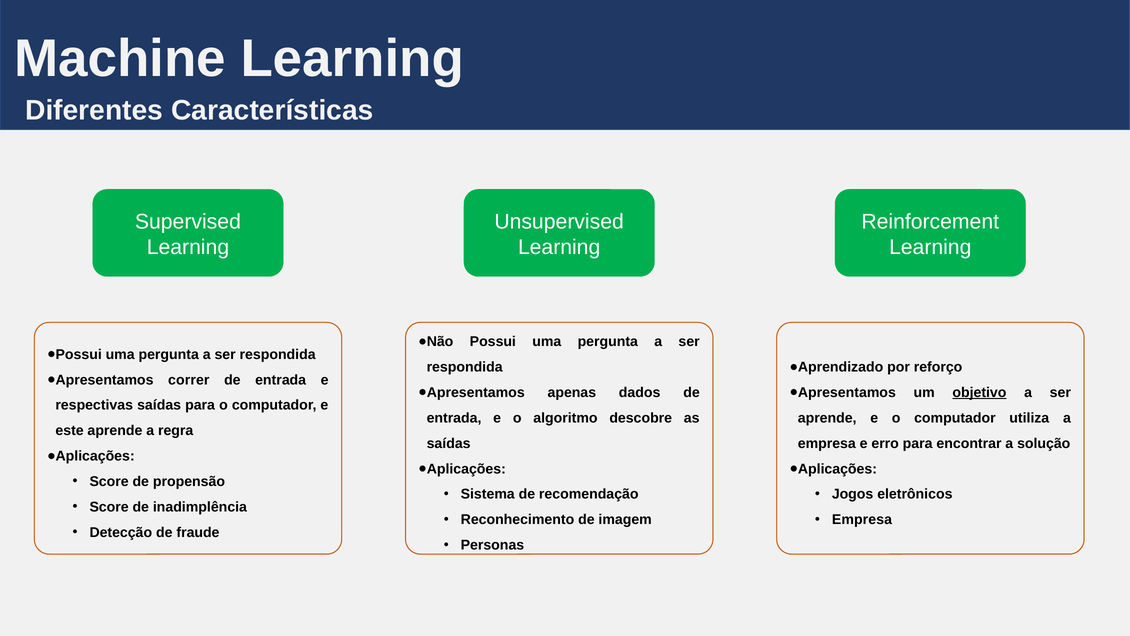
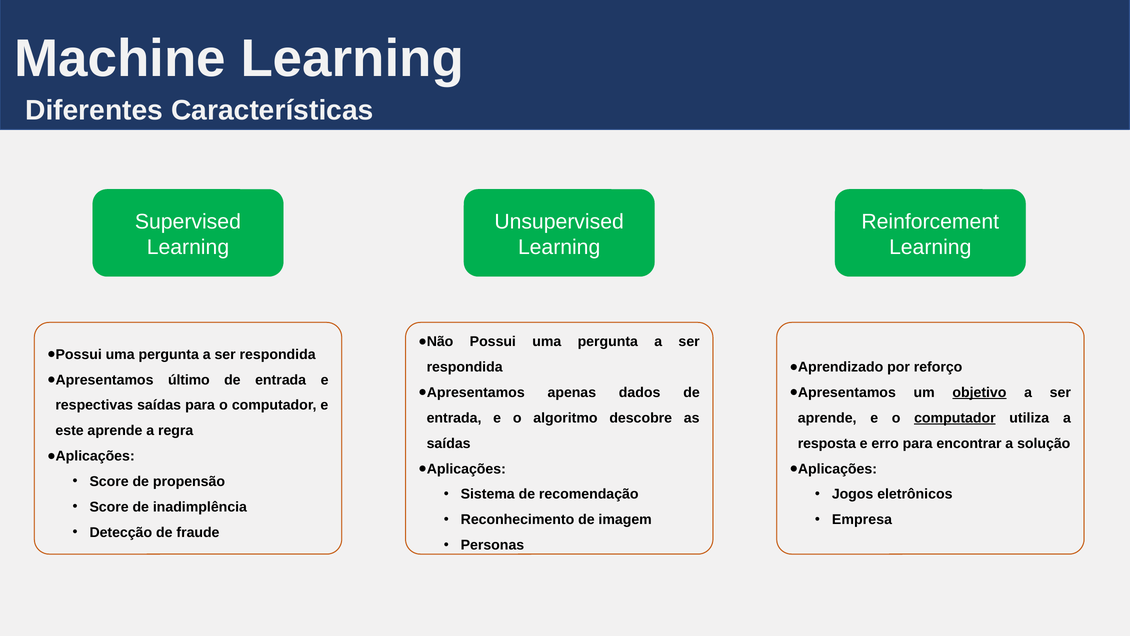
correr: correr -> último (189, 380)
computador underline: none -> present (955, 418)
empresa: empresa -> resposta (827, 443)
